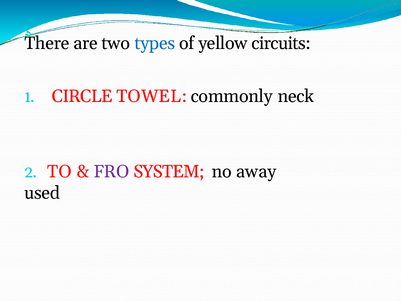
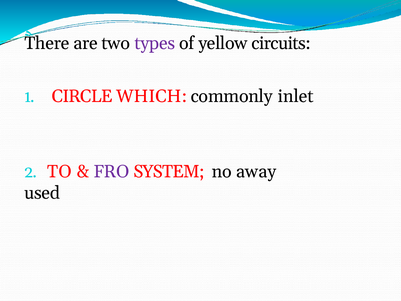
types colour: blue -> purple (155, 43)
TOWEL: TOWEL -> WHICH (152, 96)
neck: neck -> inlet (296, 96)
